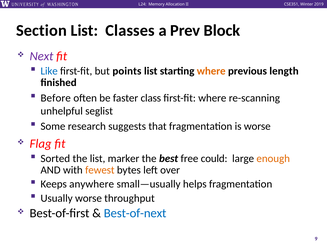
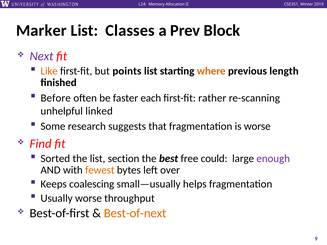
Section: Section -> Marker (41, 30)
Like colour: blue -> orange (49, 71)
class: class -> each (151, 98)
first-fit where: where -> rather (212, 98)
seglist: seglist -> linked (99, 111)
Flag: Flag -> Find (41, 144)
marker: marker -> section (124, 159)
enough colour: orange -> purple (273, 159)
anywhere: anywhere -> coalescing (92, 184)
Best-of-next colour: blue -> orange (135, 213)
